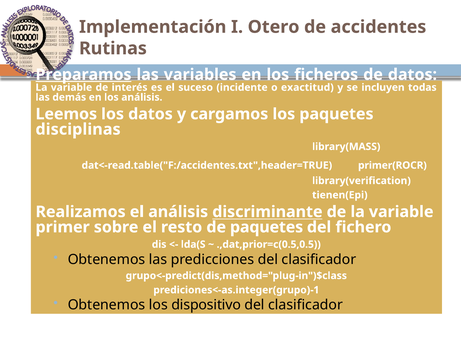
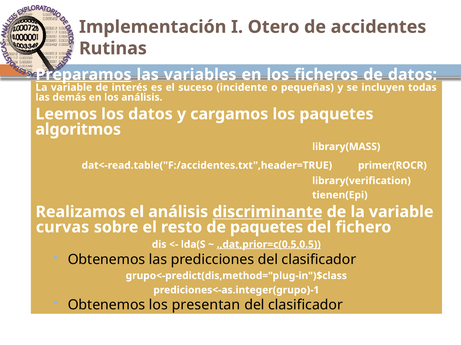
exactitud: exactitud -> pequeñas (307, 88)
disciplinas: disciplinas -> algoritmos (78, 130)
primer: primer -> curvas (63, 228)
.,dat,prior=c(0.5,0.5 underline: none -> present (269, 245)
dispositivo: dispositivo -> presentan (206, 306)
